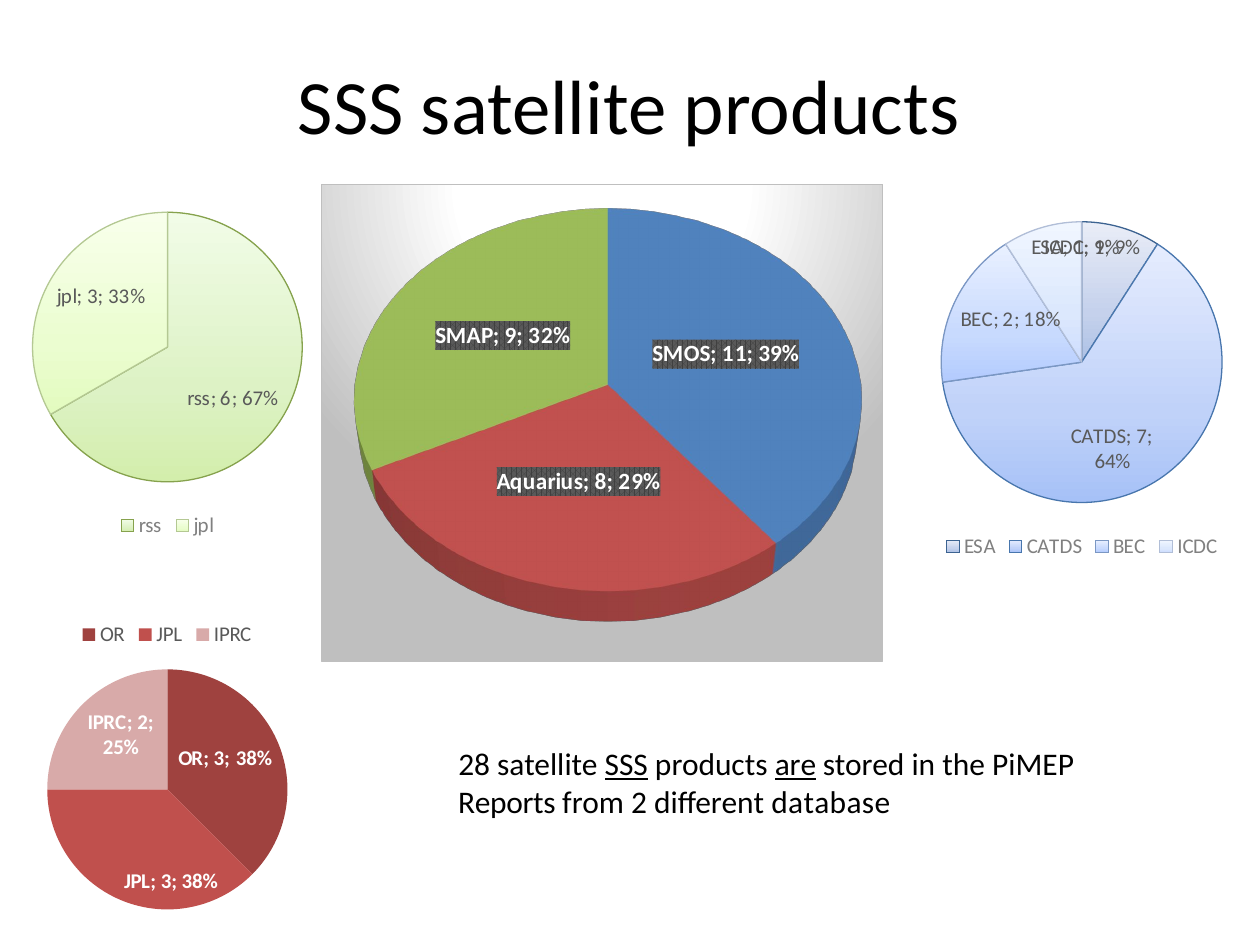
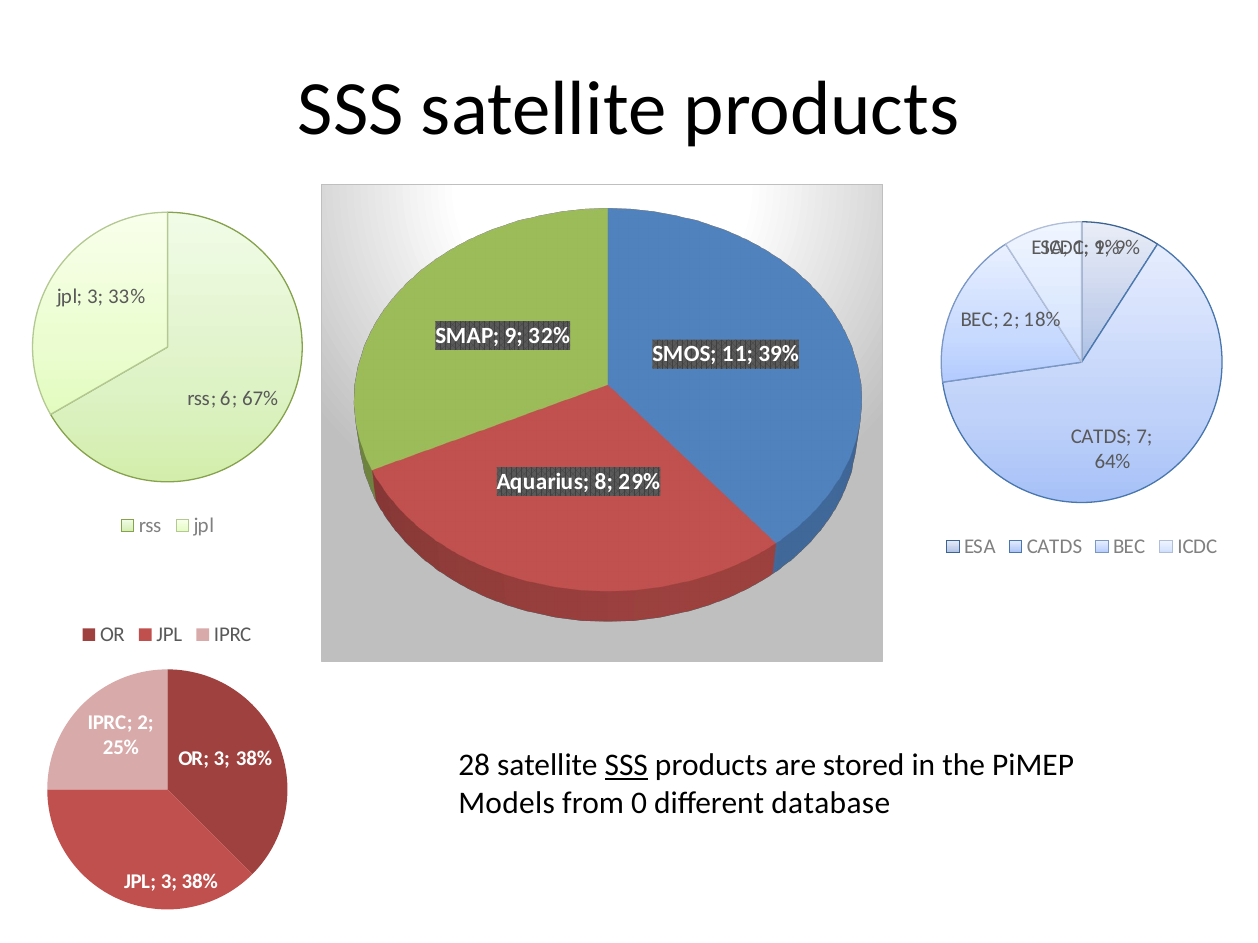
are underline: present -> none (795, 765)
Reports: Reports -> Models (507, 803)
from 2: 2 -> 0 (639, 803)
